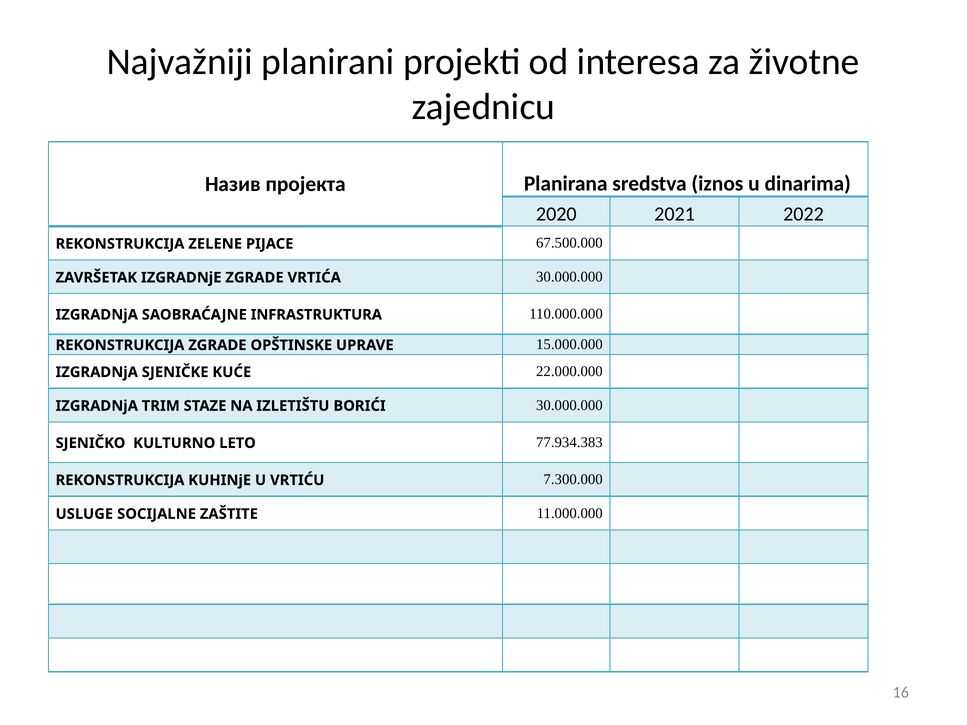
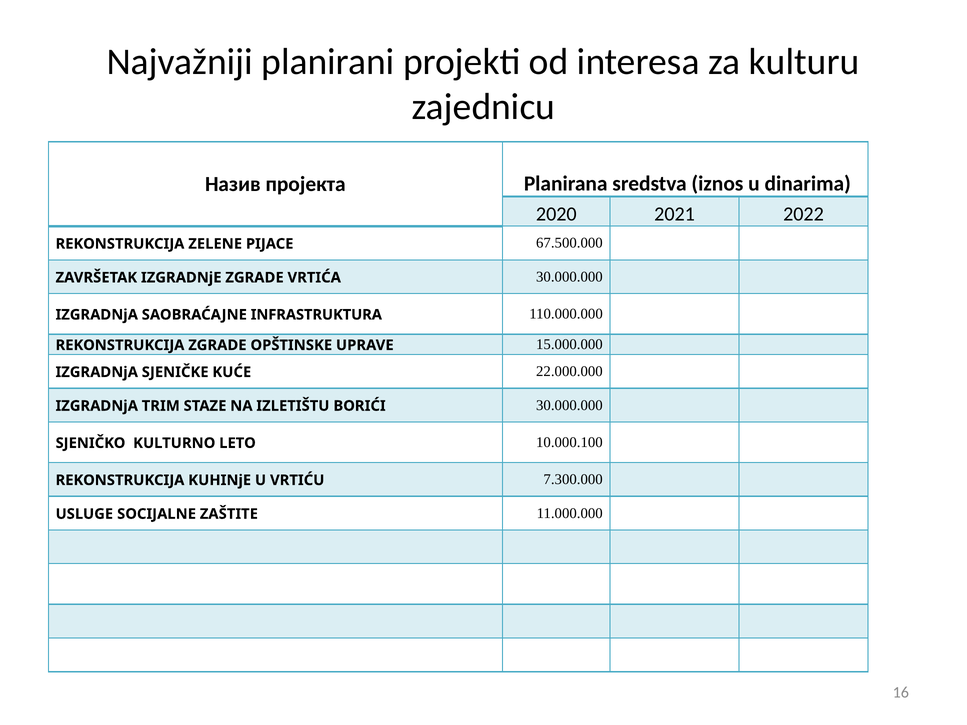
životne: životne -> kulturu (804, 62)
77.934.383: 77.934.383 -> 10.000.100 (569, 442)
